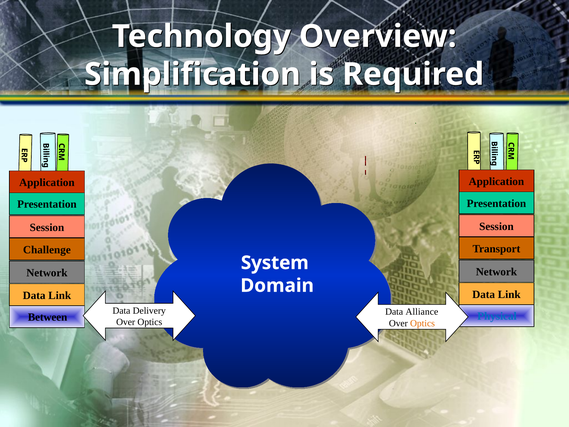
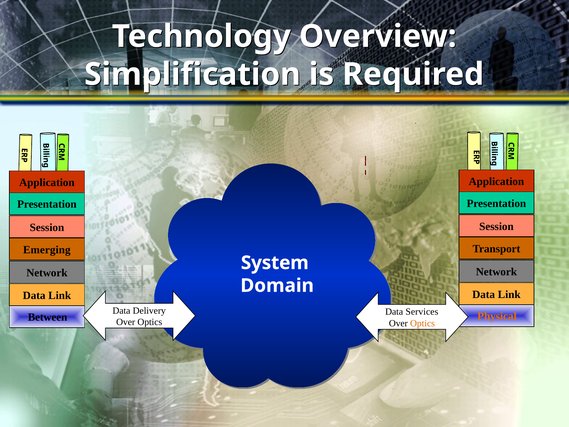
Challenge: Challenge -> Emerging (47, 250)
Alliance: Alliance -> Services (422, 312)
Physical colour: blue -> orange (497, 316)
